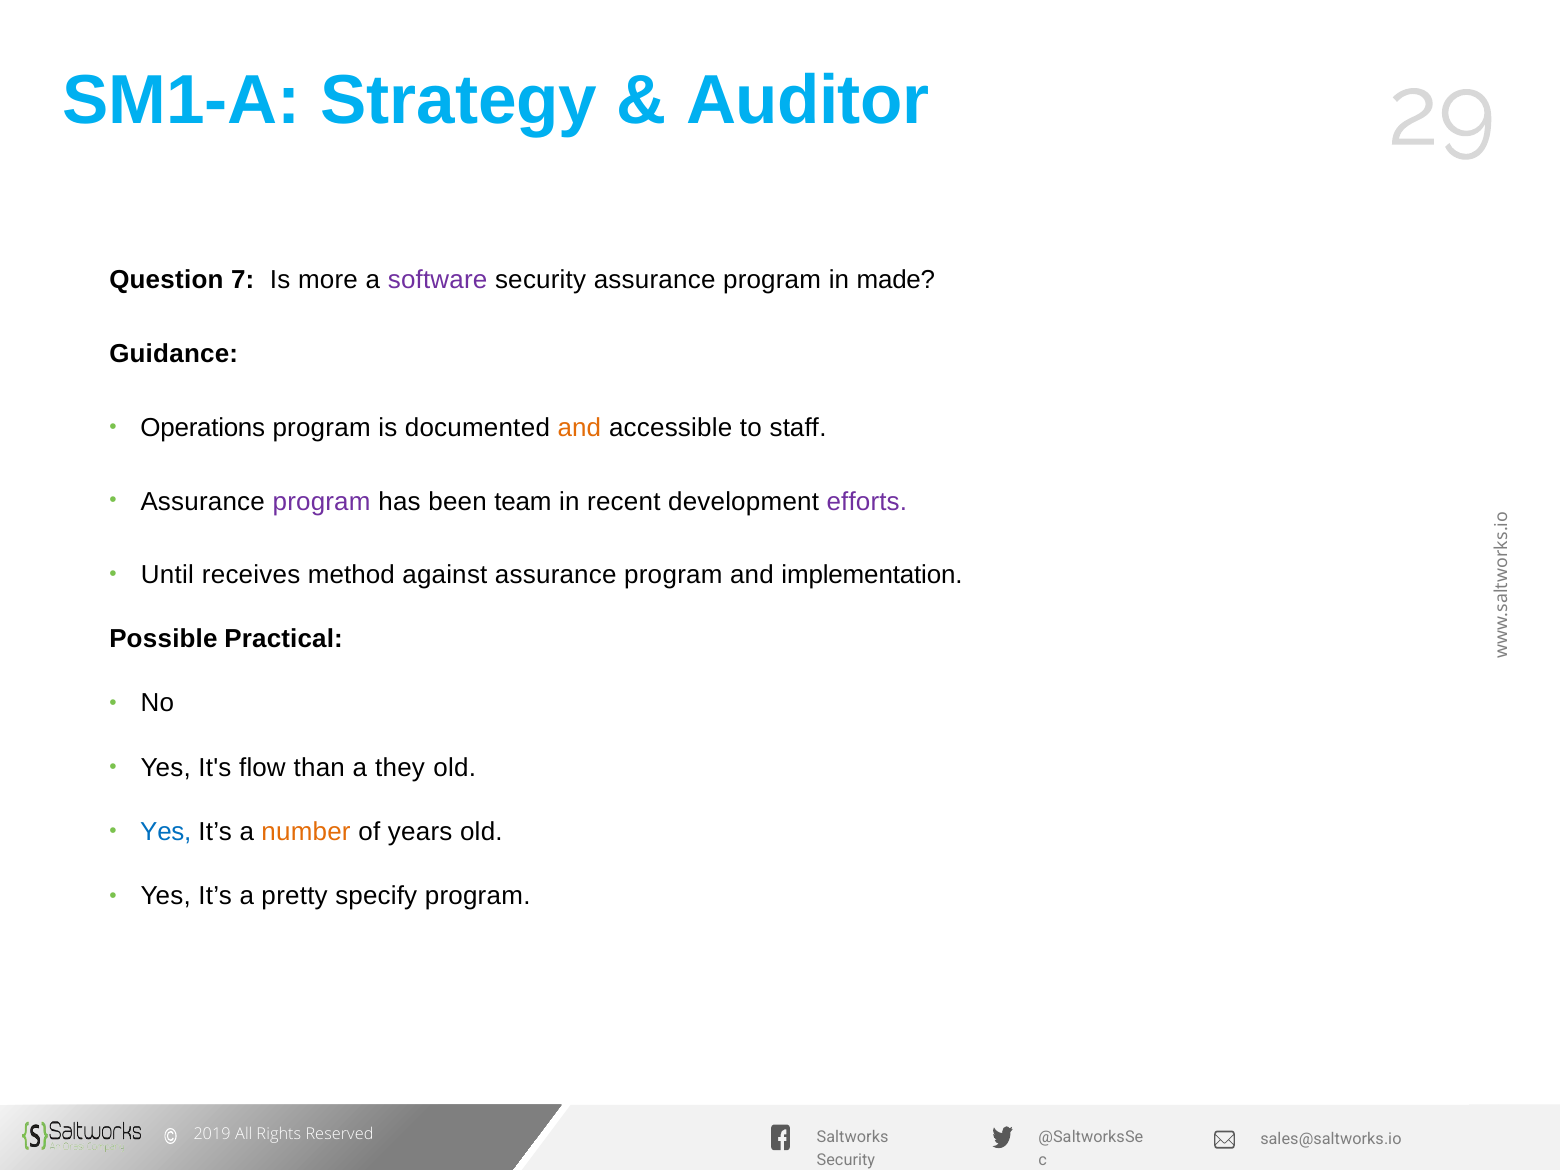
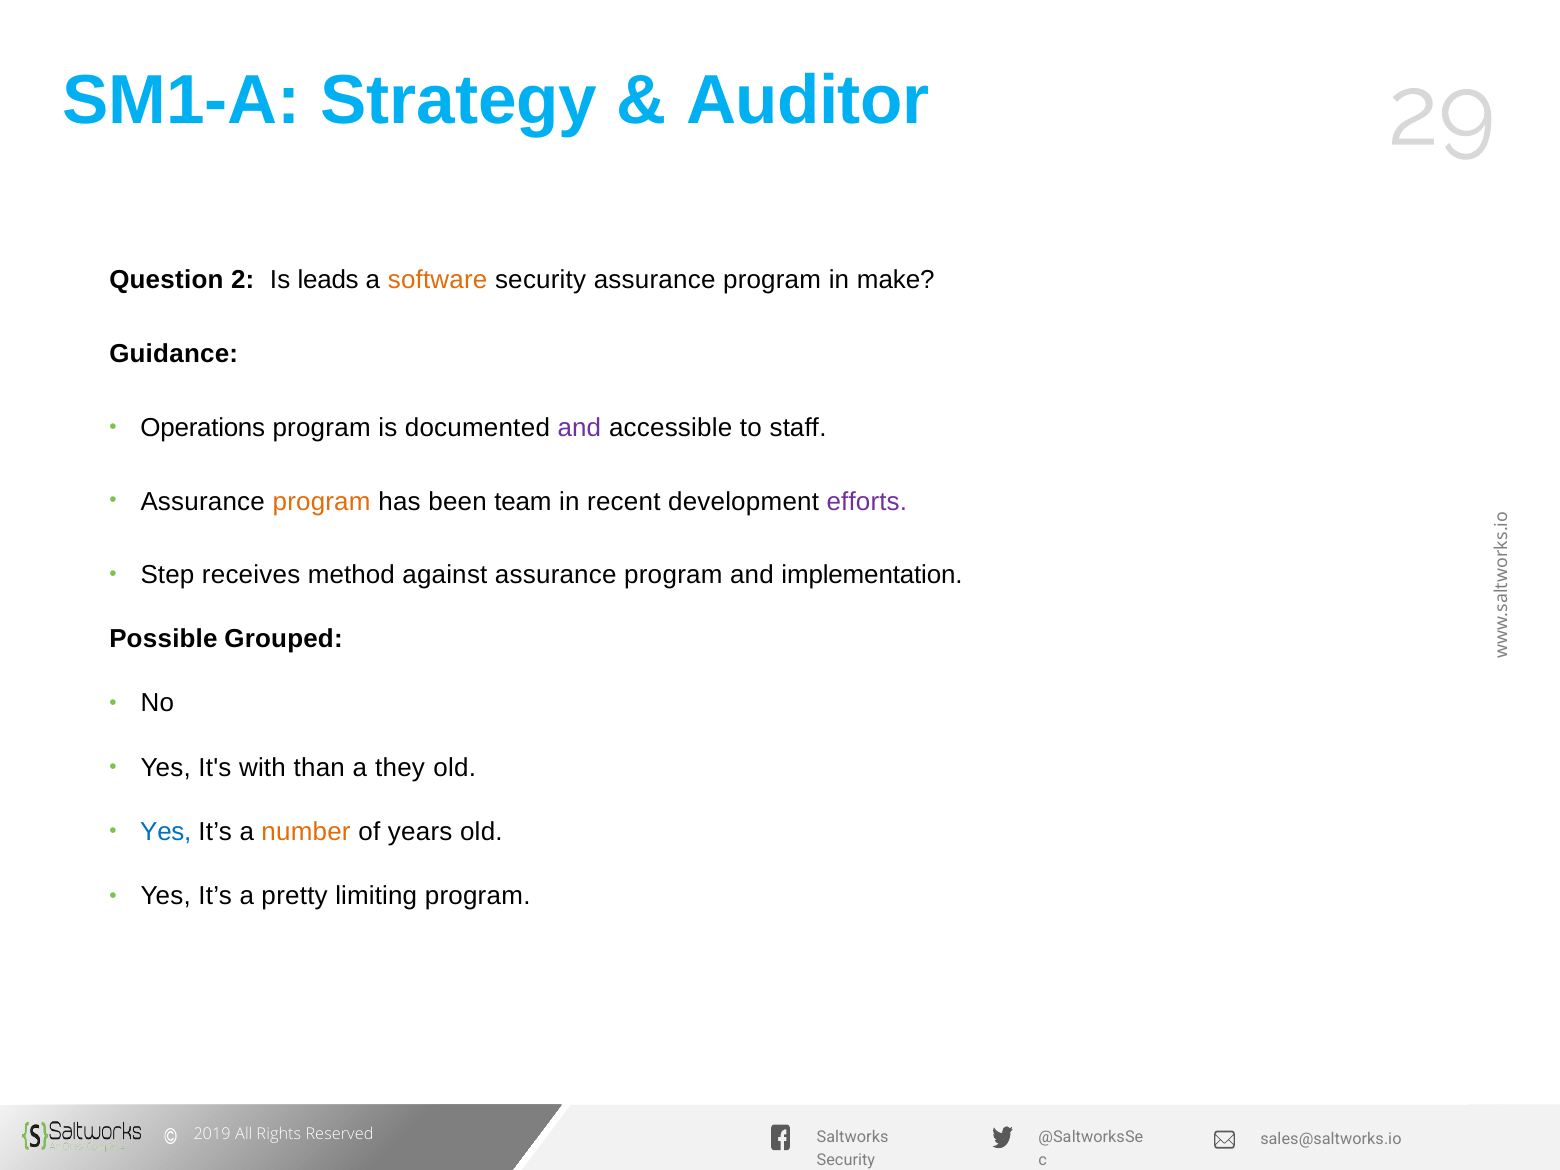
7: 7 -> 2 (243, 280)
more: more -> leads (328, 280)
software colour: purple -> orange (438, 280)
made: made -> make (896, 280)
and colour: orange -> purple (579, 428)
program colour: purple -> orange (322, 501)
Until: Until -> Step (167, 575)
Practical: Practical -> Grouped (284, 639)
flow: flow -> with (262, 767)
specify: specify -> limiting (376, 896)
